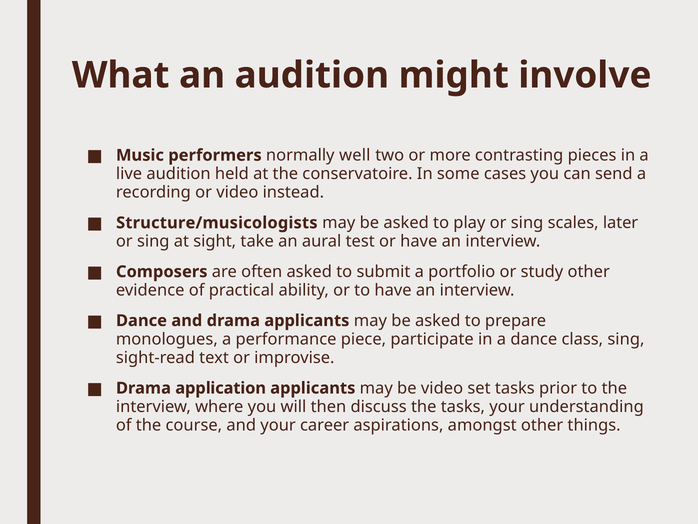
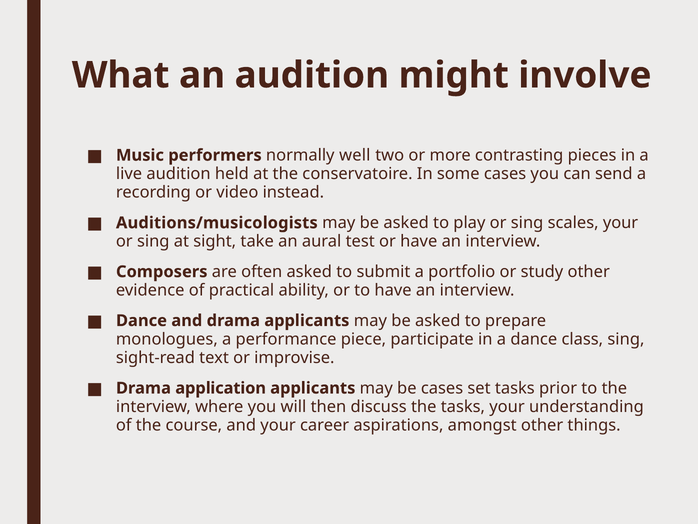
Structure/musicologists: Structure/musicologists -> Auditions/musicologists (217, 223)
scales later: later -> your (621, 223)
be video: video -> cases (442, 388)
